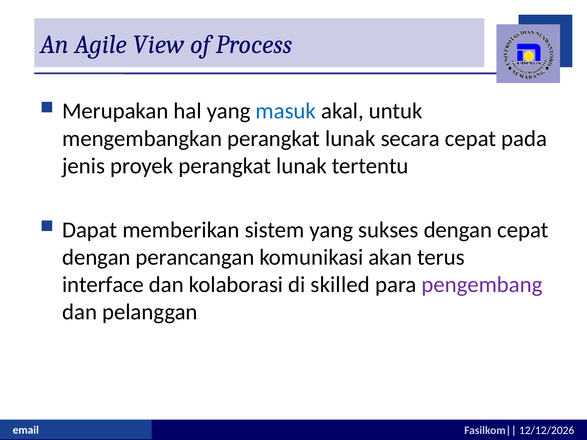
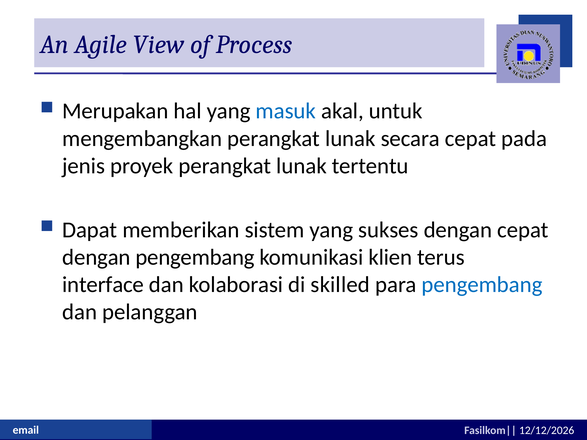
dengan perancangan: perancangan -> pengembang (195, 257)
akan: akan -> klien (390, 257)
pengembang colour: purple -> blue (482, 285)
